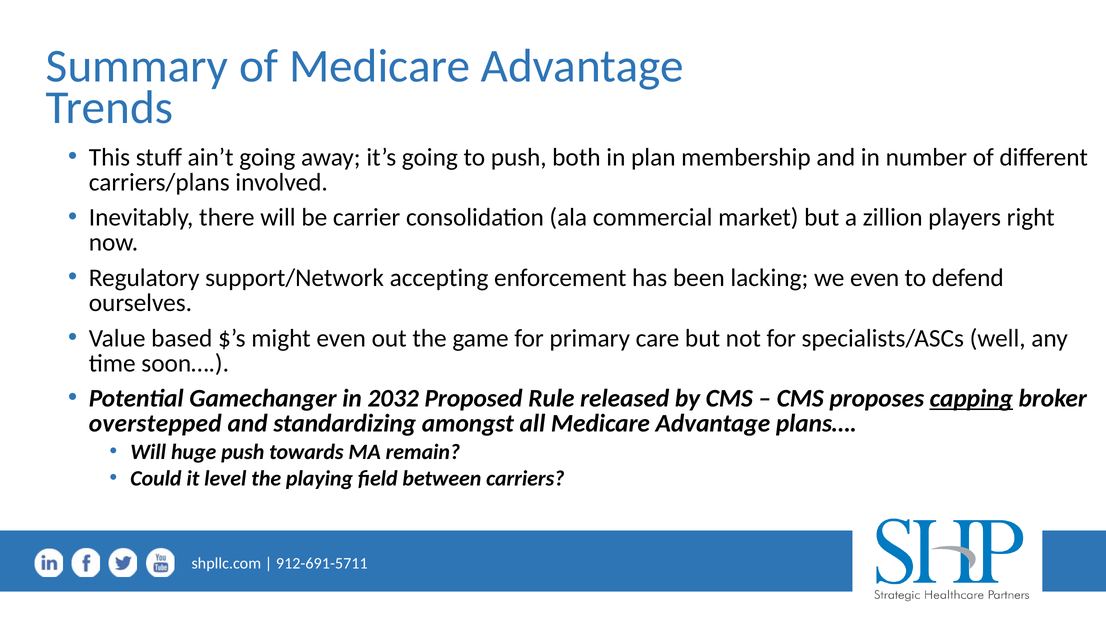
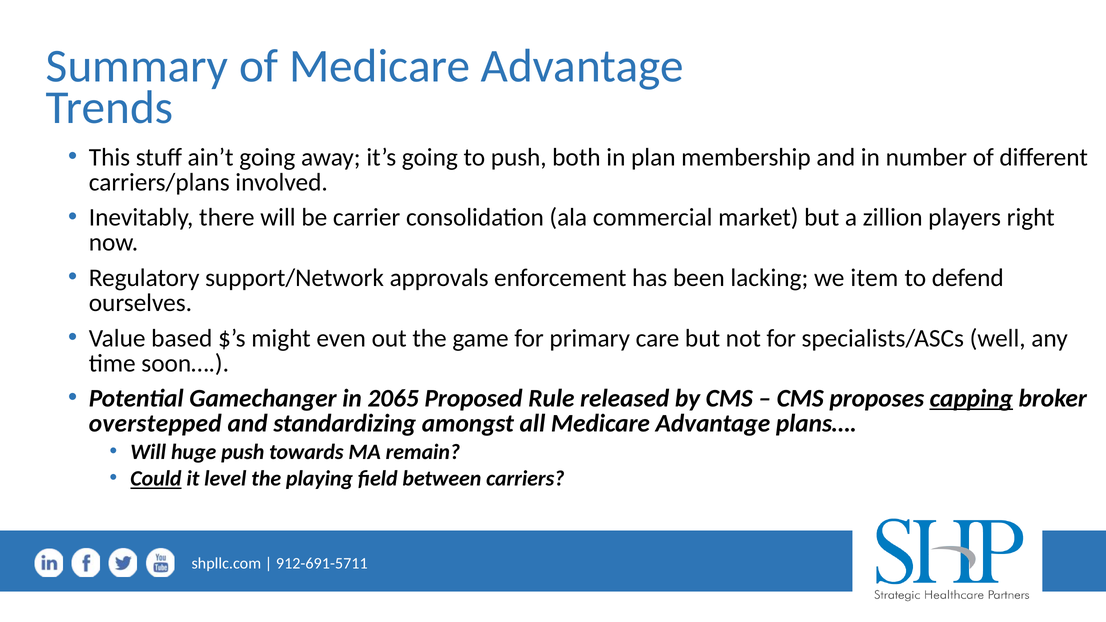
accepting: accepting -> approvals (439, 278)
we even: even -> item (874, 278)
2032: 2032 -> 2065 (393, 399)
Could underline: none -> present (156, 479)
